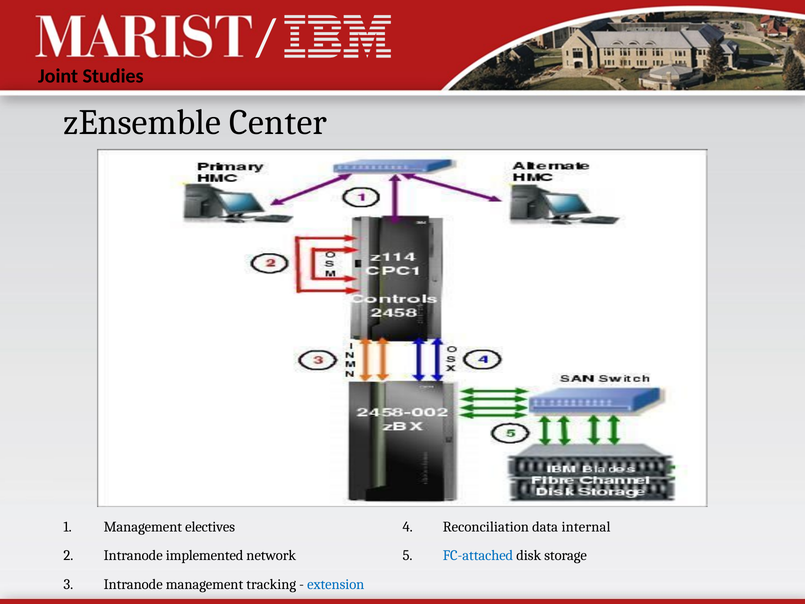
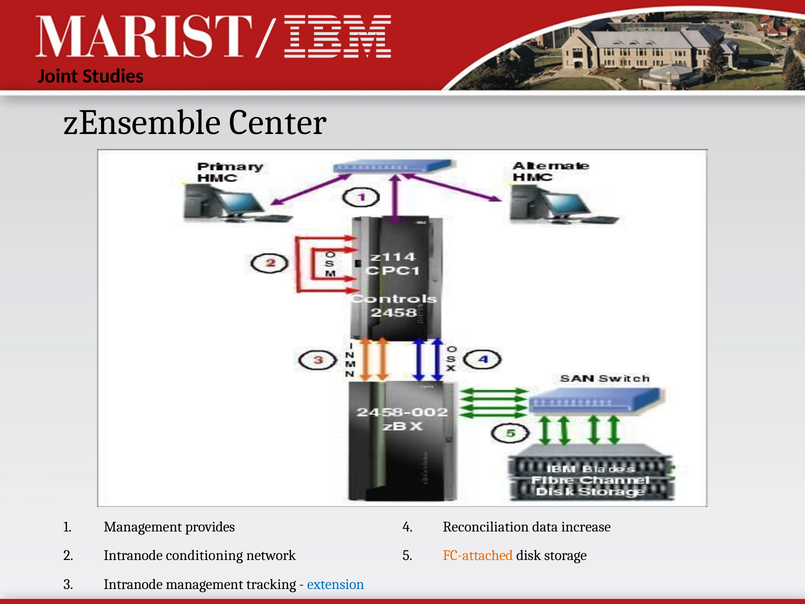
electives: electives -> provides (210, 527)
internal: internal -> increase (586, 527)
implemented: implemented -> conditioning (204, 555)
FC-attached colour: blue -> orange (478, 555)
